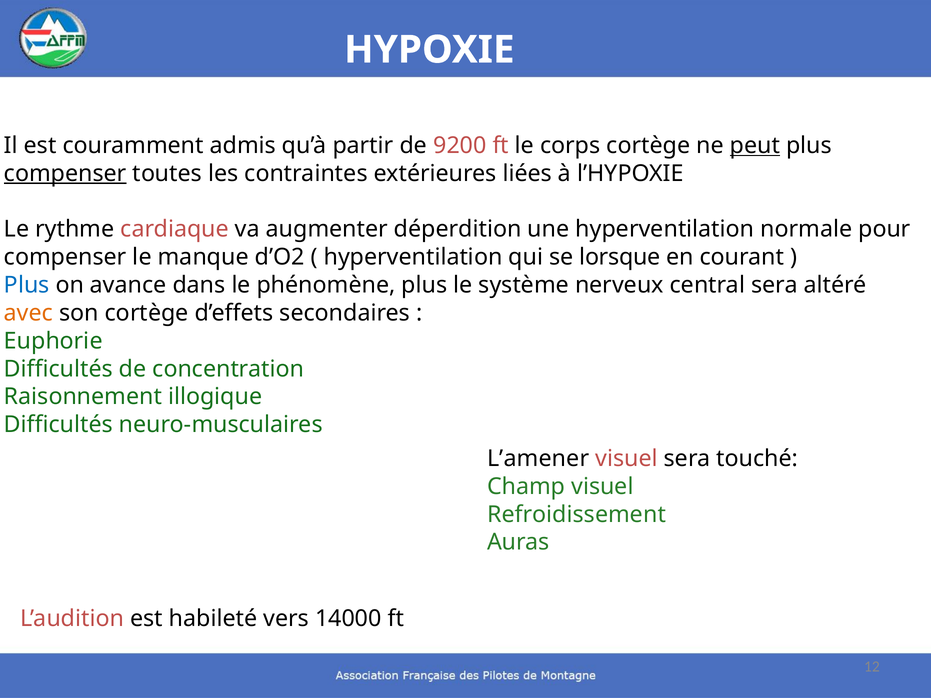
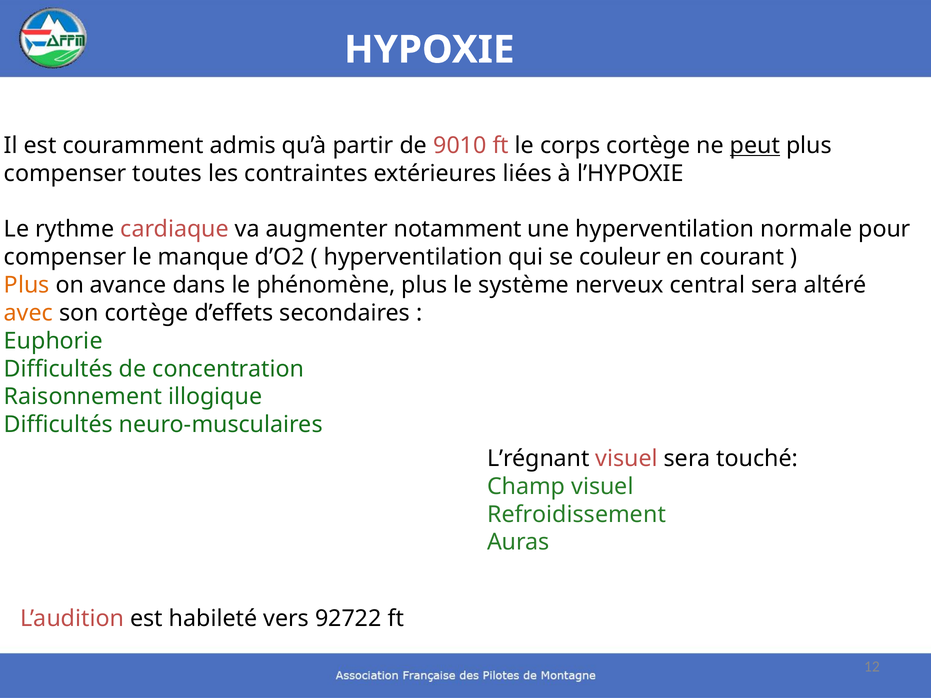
9200: 9200 -> 9010 (460, 146)
compenser underline: present -> none (65, 173)
déperdition: déperdition -> notamment (458, 229)
lorsque: lorsque -> couleur (620, 257)
Plus colour: blue -> orange (27, 285)
L’amener: L’amener -> L’régnant (538, 459)
14000: 14000 -> 92722 (348, 619)
